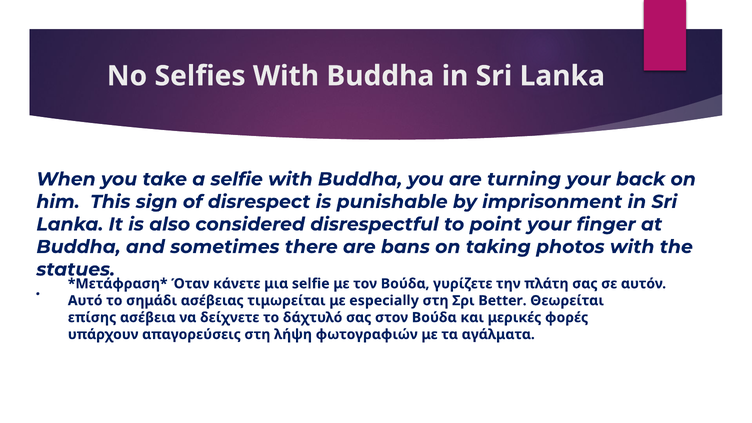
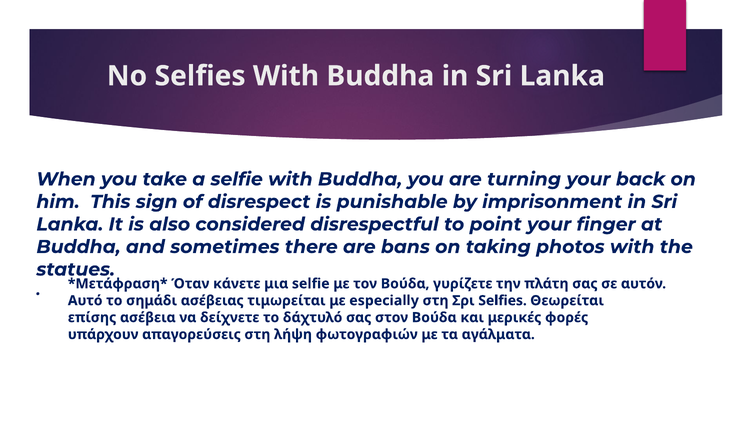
Σρι Better: Better -> Selfies (503, 301)
